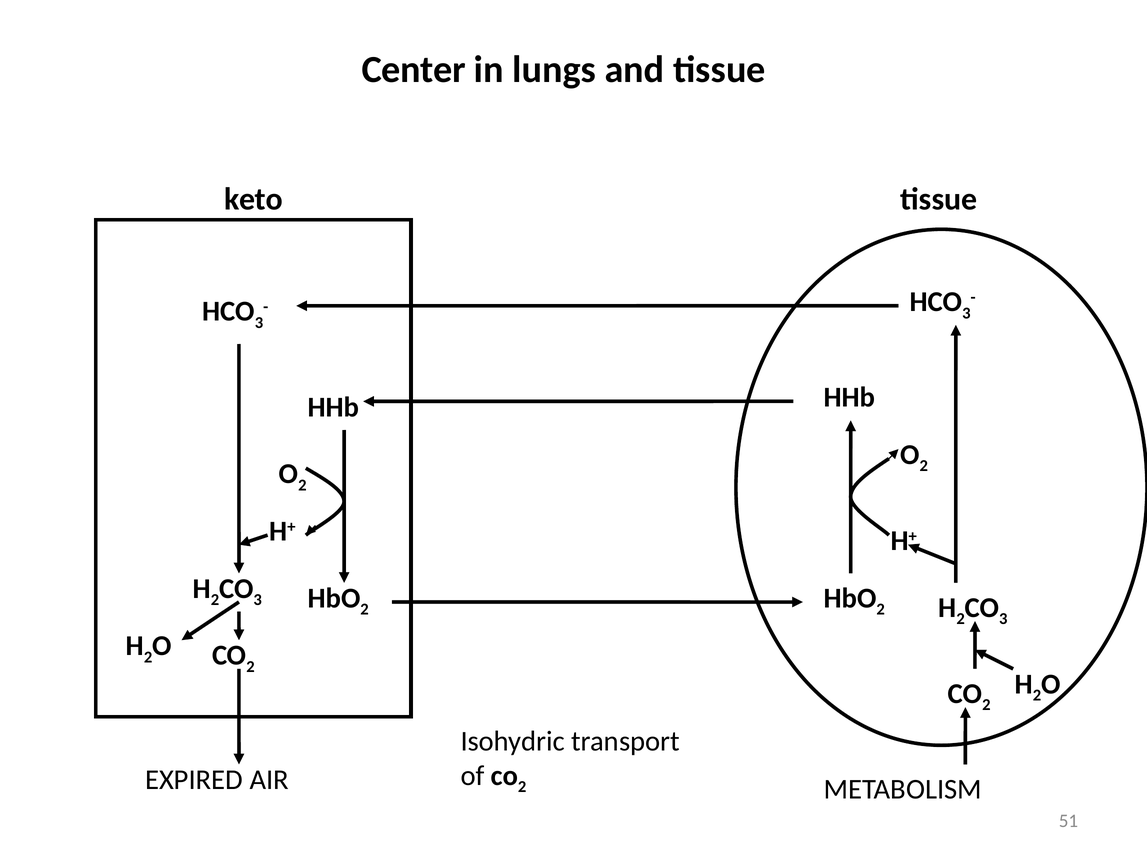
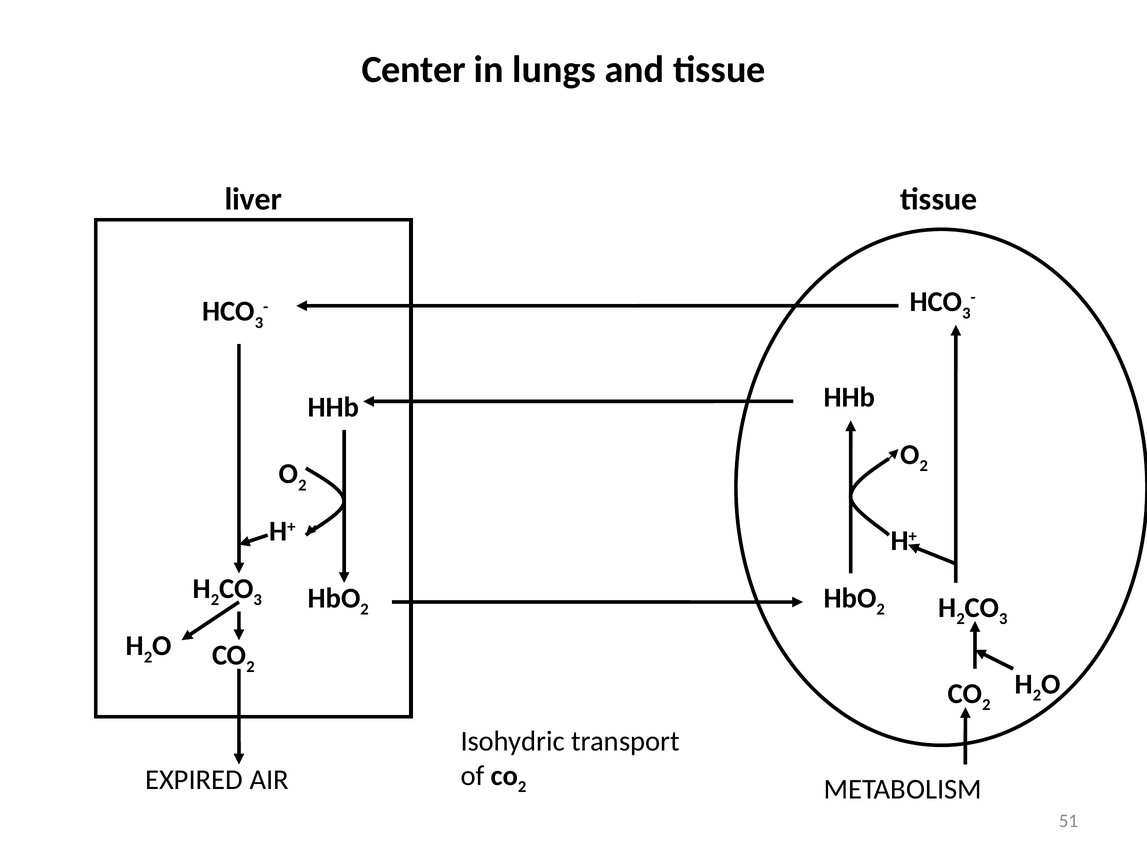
keto: keto -> liver (253, 199)
